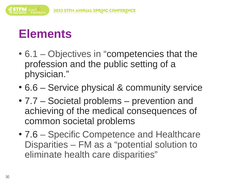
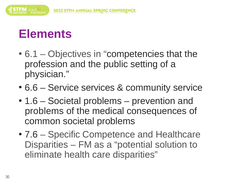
physical: physical -> services (98, 87)
7.7: 7.7 -> 1.6 (31, 101)
achieving: achieving -> problems (44, 111)
